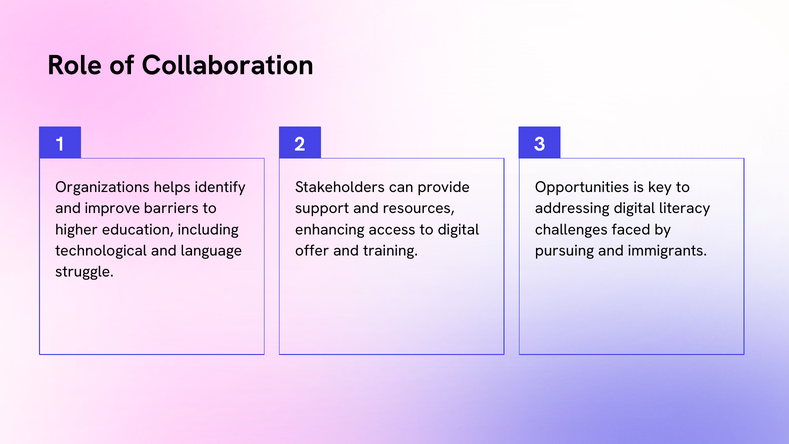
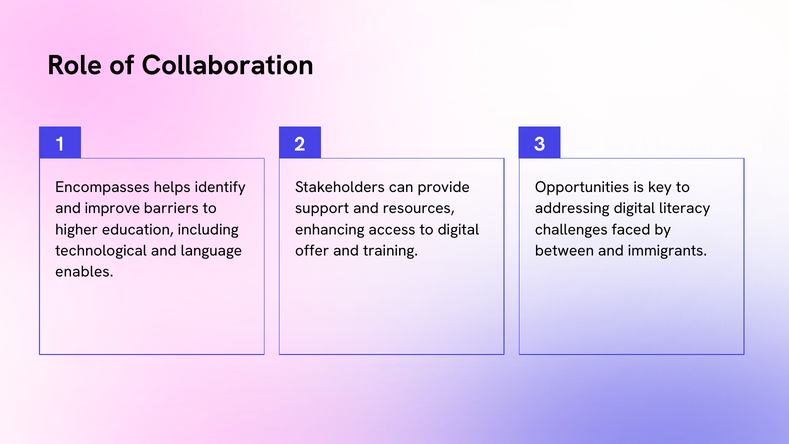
Organizations: Organizations -> Encompasses (102, 187)
pursuing: pursuing -> between (564, 251)
struggle: struggle -> enables (84, 272)
